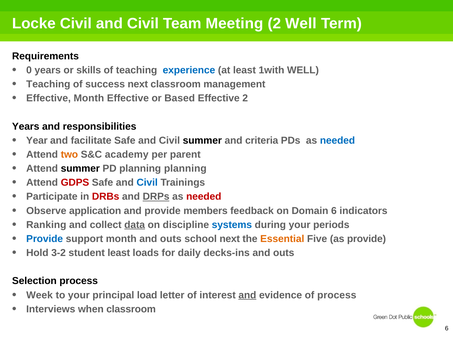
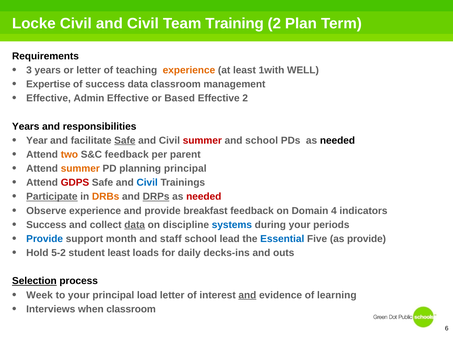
Meeting: Meeting -> Training (235, 24)
2 Well: Well -> Plan (301, 24)
0: 0 -> 3 (29, 70)
or skills: skills -> letter (89, 70)
experience colour: blue -> orange (189, 70)
Teaching: Teaching -> Expertise (48, 84)
success next: next -> data (138, 84)
Effective Month: Month -> Admin (89, 98)
Safe underline: none -> present (125, 141)
summer colour: black -> red (202, 141)
and criteria: criteria -> school (262, 141)
needed colour: blue -> black (337, 141)
S&C academy: academy -> feedback (127, 155)
summer colour: black -> orange (80, 169)
planning planning: planning -> principal (185, 169)
Participate underline: none -> present (52, 197)
DRBs colour: red -> orange (106, 197)
Observe application: application -> experience (95, 211)
members: members -> breakfast (206, 211)
Domain 6: 6 -> 4 (334, 211)
Ranking: Ranking -> Success (46, 225)
outs: outs -> staff (171, 239)
school next: next -> lead (230, 239)
Essential colour: orange -> blue (282, 239)
3-2: 3-2 -> 5-2 (59, 253)
Selection underline: none -> present (34, 282)
of process: process -> learning (337, 296)
